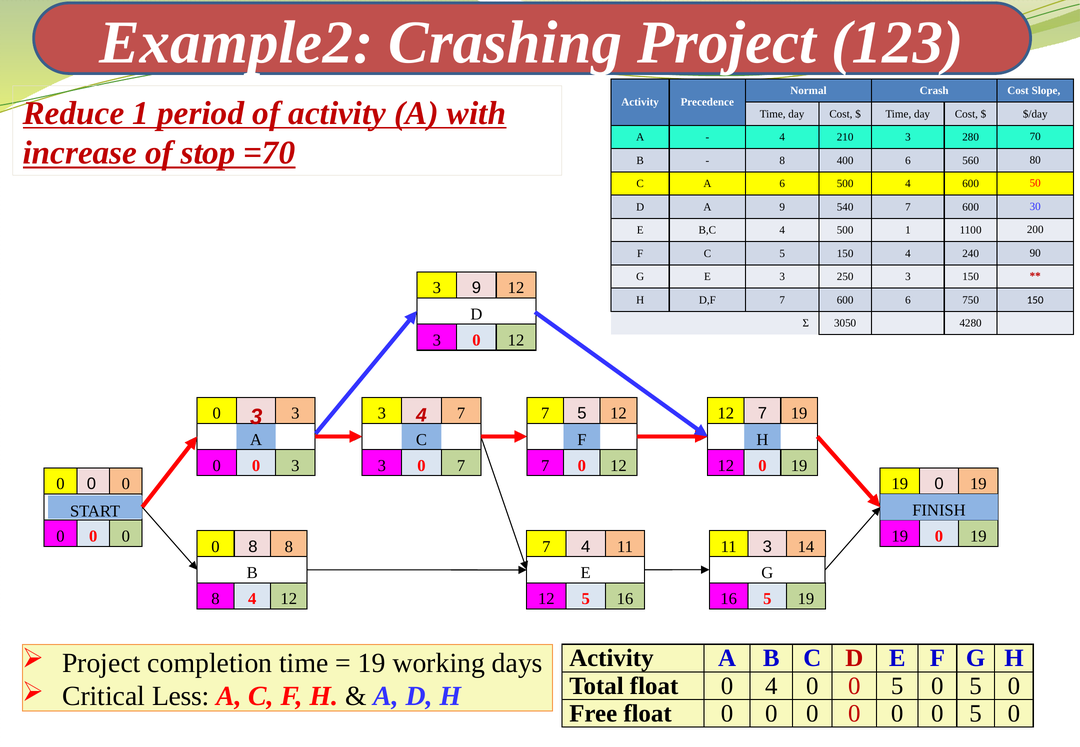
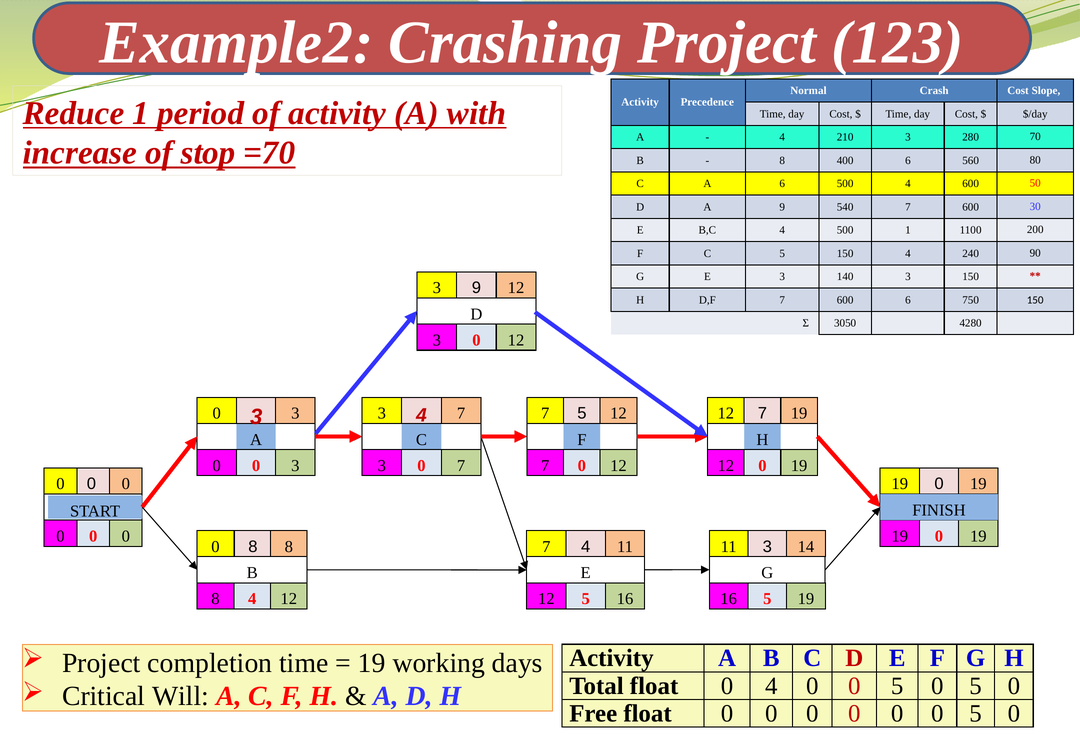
250: 250 -> 140 (845, 277)
Less: Less -> Will (181, 697)
